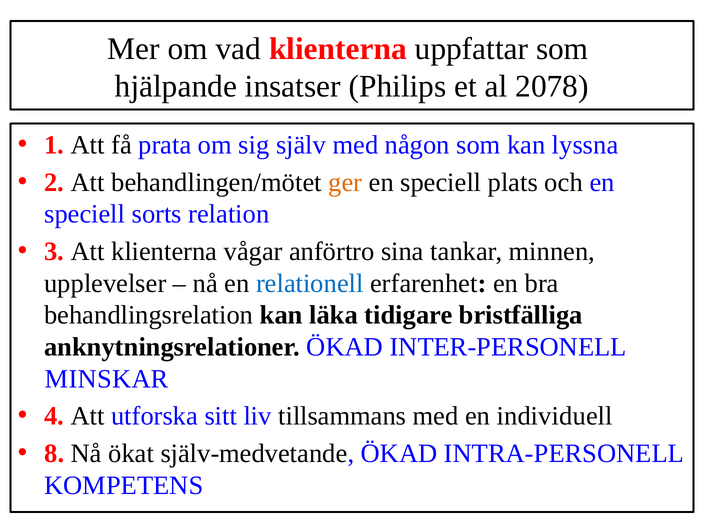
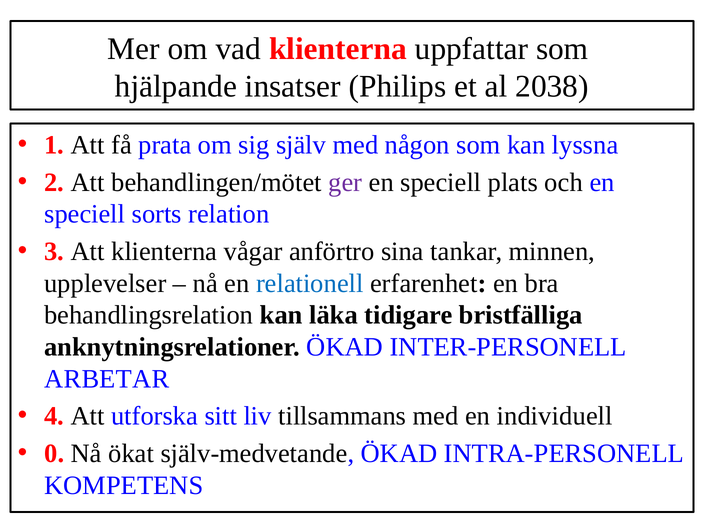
2078: 2078 -> 2038 (552, 86)
ger colour: orange -> purple (345, 182)
MINSKAR: MINSKAR -> ARBETAR (107, 379)
8: 8 -> 0 (54, 454)
